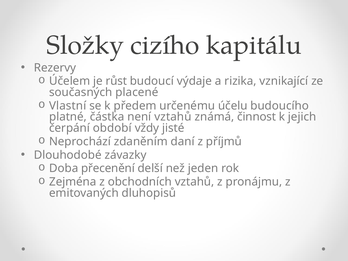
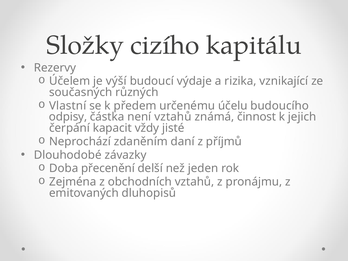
růst: růst -> výší (116, 81)
placené: placené -> různých (137, 92)
platné: platné -> odpisy (68, 117)
období: období -> kapacit (112, 128)
